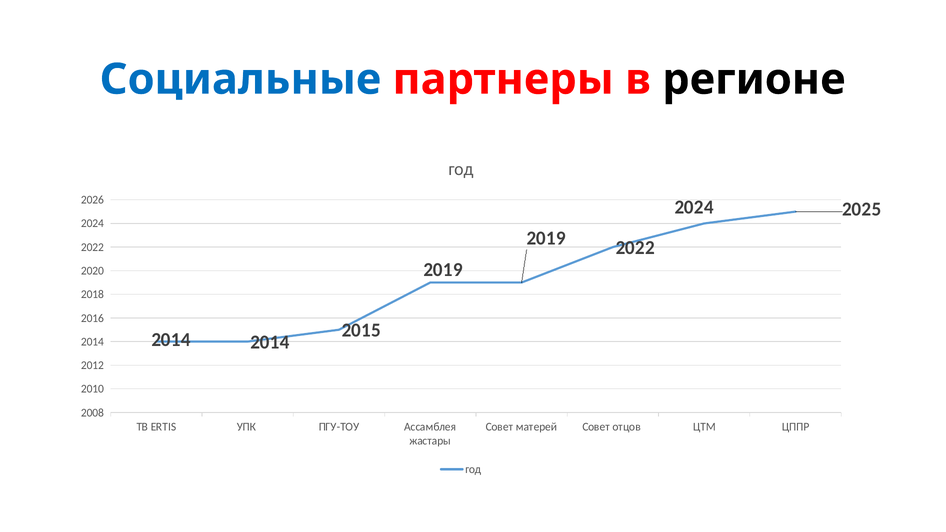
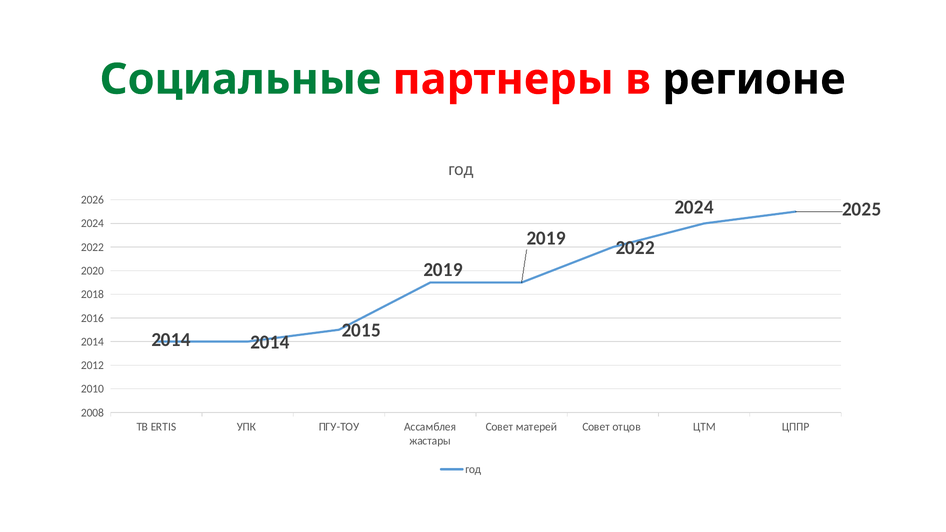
Социальные colour: blue -> green (240, 79)
